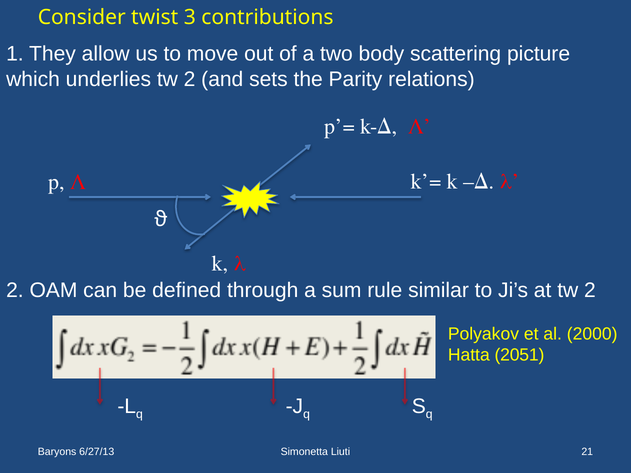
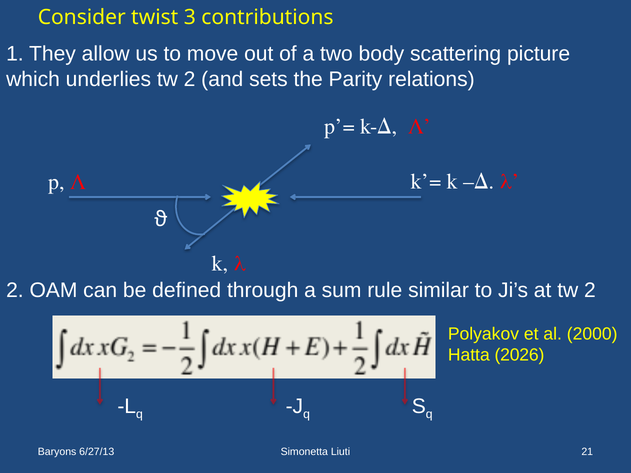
2051: 2051 -> 2026 (519, 355)
